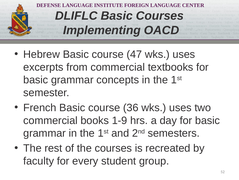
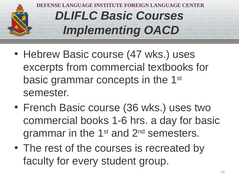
1-9: 1-9 -> 1-6 (120, 120)
